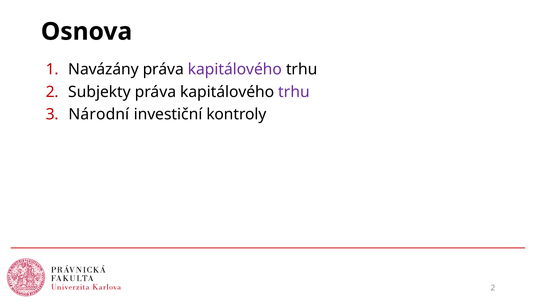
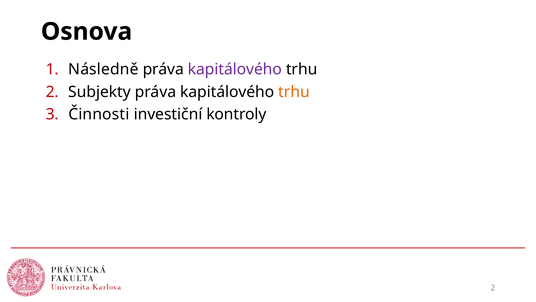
Navázány: Navázány -> Následně (103, 69)
trhu colour: purple -> orange (294, 92)
Národní: Národní -> Činnosti (99, 114)
